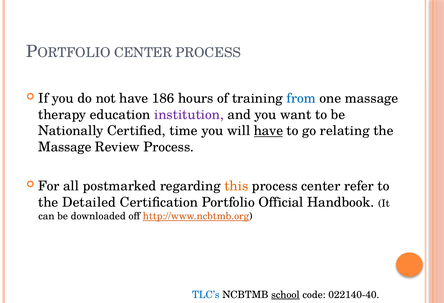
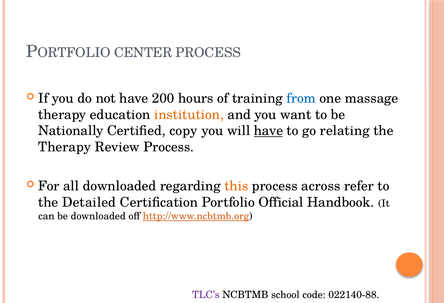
186: 186 -> 200 (163, 98)
institution colour: purple -> orange (189, 115)
time: time -> copy (184, 131)
Massage: Massage -> Therapy (65, 147)
all postmarked: postmarked -> downloaded (120, 186)
process center: center -> across (321, 186)
TLC’s colour: blue -> purple (206, 295)
school underline: present -> none (285, 295)
022140-40: 022140-40 -> 022140-88 (354, 295)
